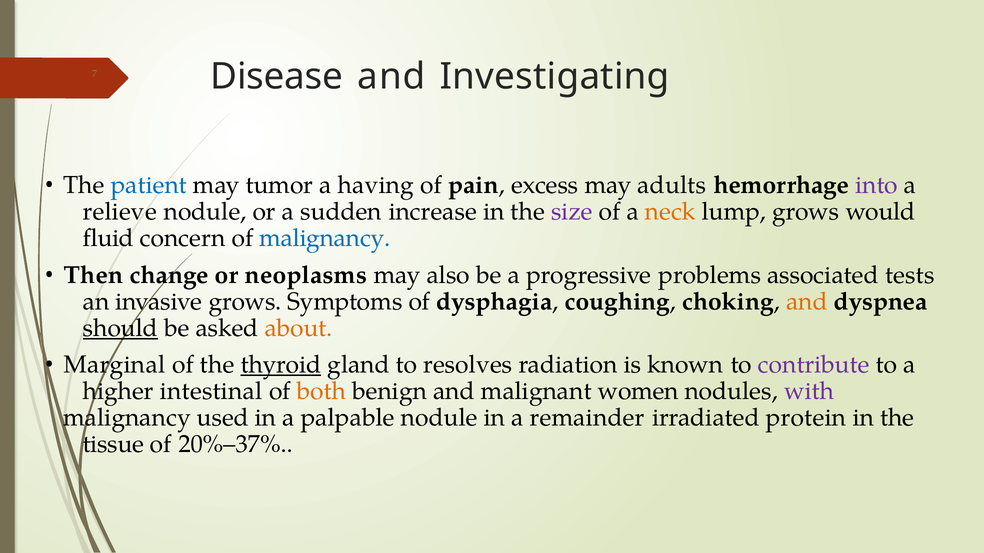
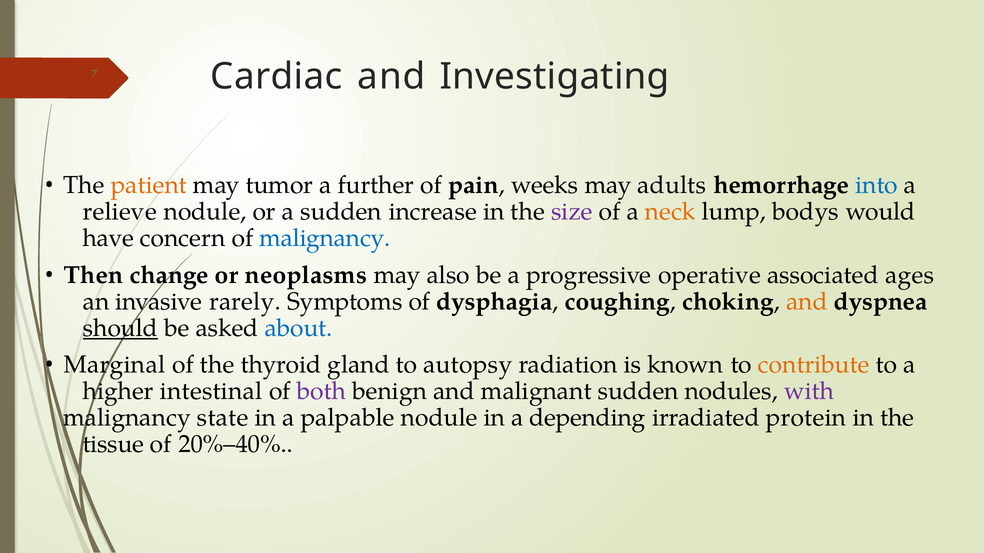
Disease: Disease -> Cardiac (276, 76)
patient colour: blue -> orange (149, 185)
having: having -> further (376, 185)
excess: excess -> weeks (545, 185)
into colour: purple -> blue (877, 185)
lump grows: grows -> bodys (805, 212)
fluid: fluid -> have (108, 238)
problems: problems -> operative (710, 275)
tests: tests -> ages (910, 275)
invasive grows: grows -> rarely (245, 302)
about colour: orange -> blue (299, 328)
thyroid underline: present -> none (281, 365)
resolves: resolves -> autopsy (468, 365)
contribute colour: purple -> orange (814, 365)
both colour: orange -> purple (321, 392)
malignant women: women -> sudden (638, 392)
used: used -> state (223, 418)
remainder: remainder -> depending (587, 418)
20%–37%: 20%–37% -> 20%–40% (236, 445)
